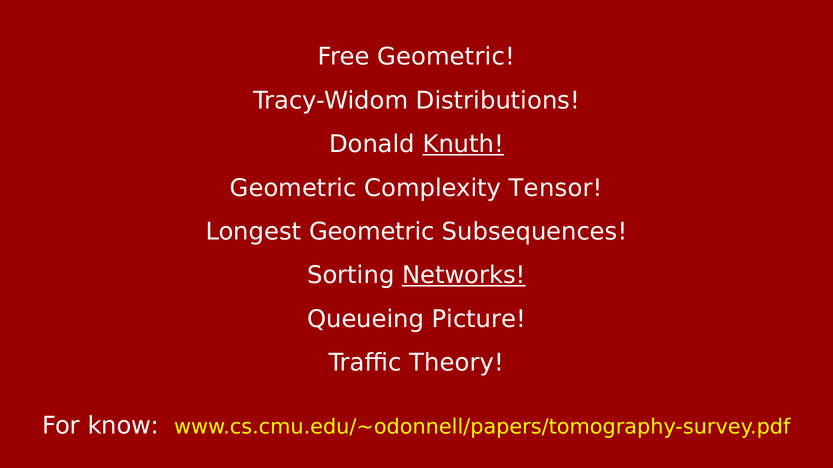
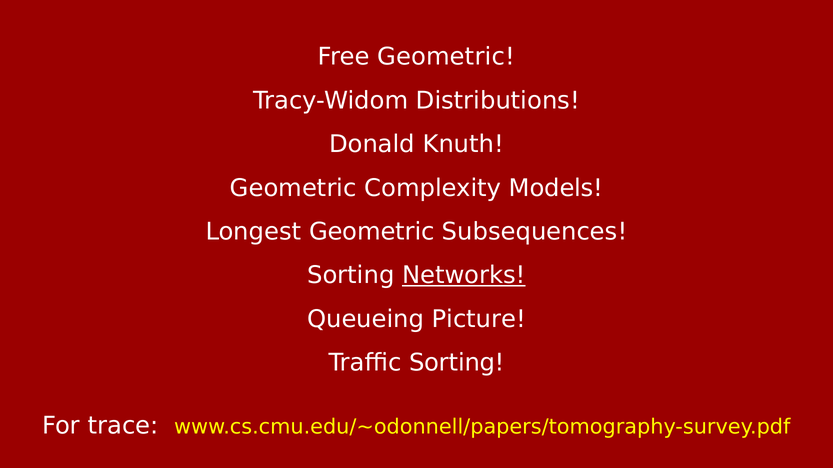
Knuth underline: present -> none (463, 145)
Tensor: Tensor -> Models (556, 188)
Traffic Theory: Theory -> Sorting (457, 363)
know: know -> trace (123, 426)
